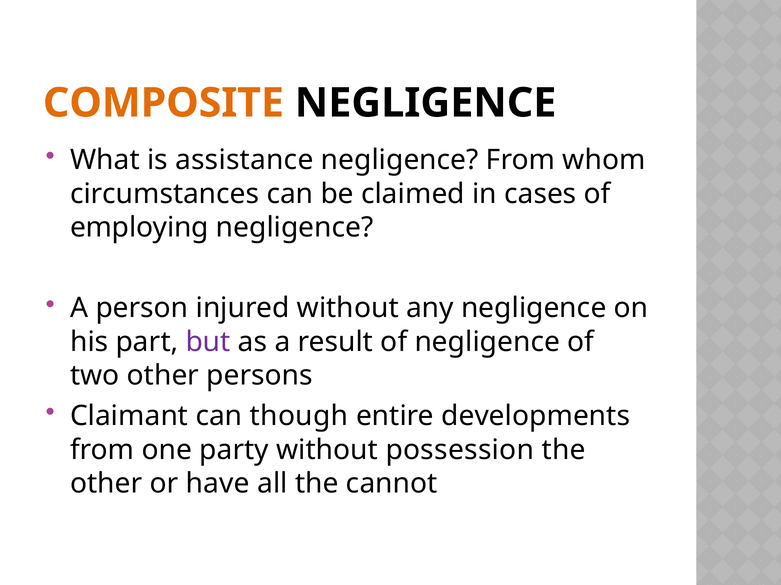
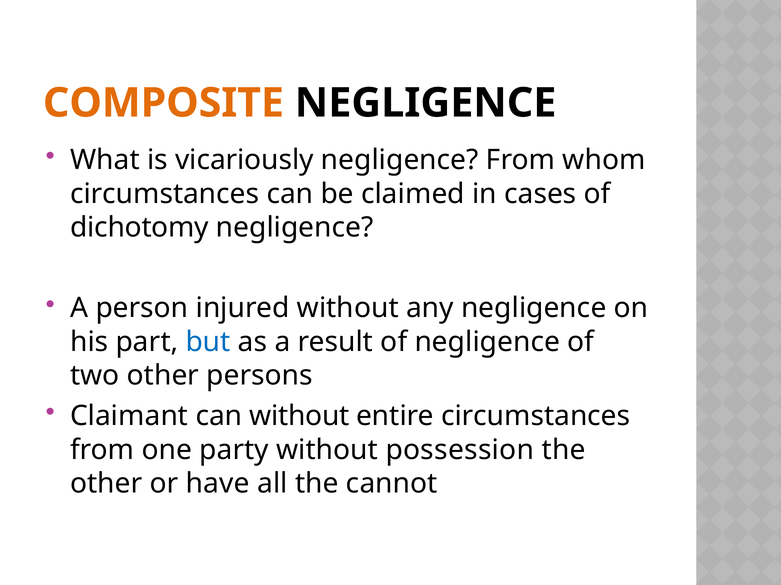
assistance: assistance -> vicariously (244, 160)
employing: employing -> dichotomy (139, 228)
but colour: purple -> blue (208, 342)
can though: though -> without (299, 417)
entire developments: developments -> circumstances (536, 417)
